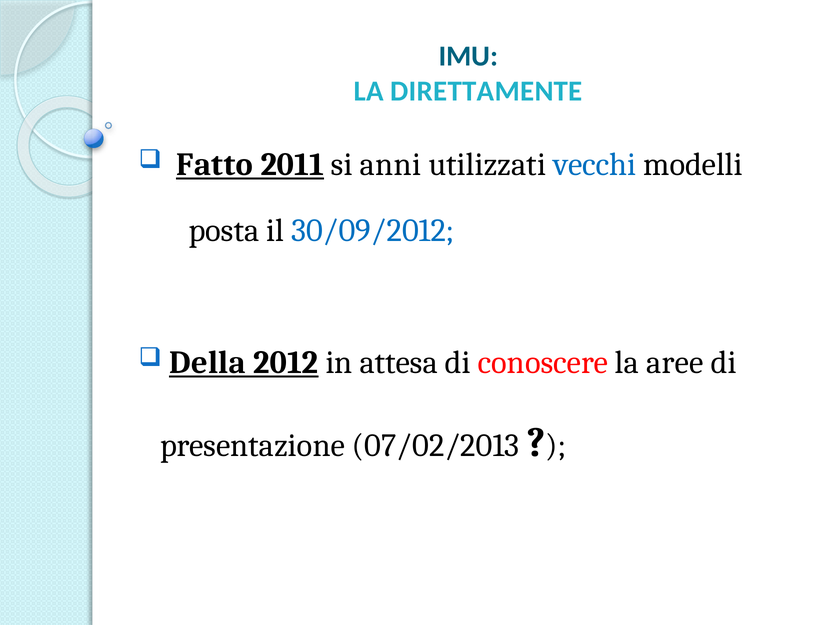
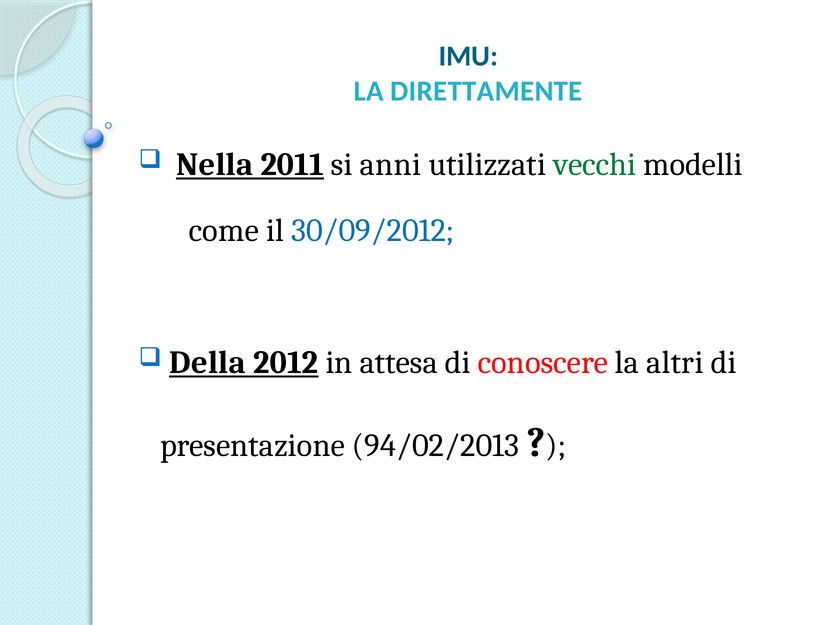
Fatto: Fatto -> Nella (215, 165)
vecchi colour: blue -> green (595, 165)
posta: posta -> come (224, 231)
aree: aree -> altri (675, 363)
07/02/2013: 07/02/2013 -> 94/02/2013 (436, 446)
